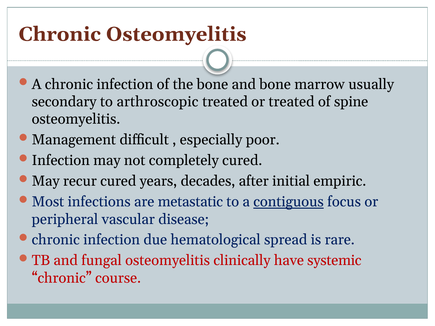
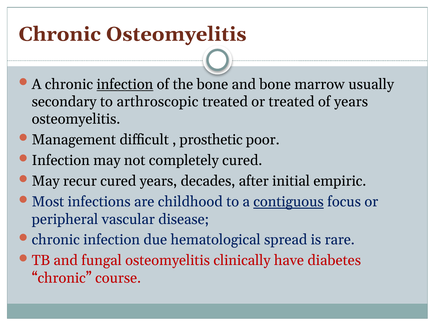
infection underline: none -> present (125, 85)
of spine: spine -> years (351, 102)
especially: especially -> prosthetic (211, 140)
metastatic: metastatic -> childhood (190, 202)
systemic: systemic -> diabetes (334, 261)
